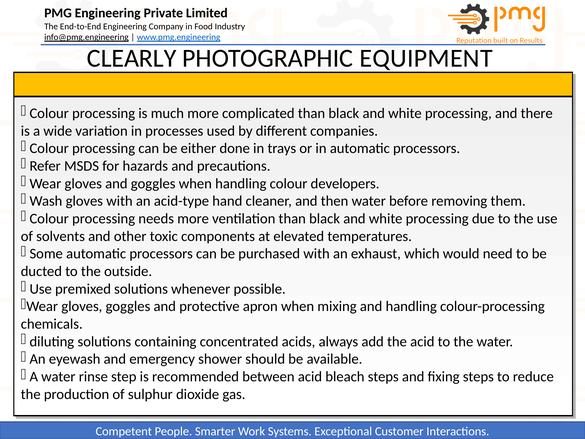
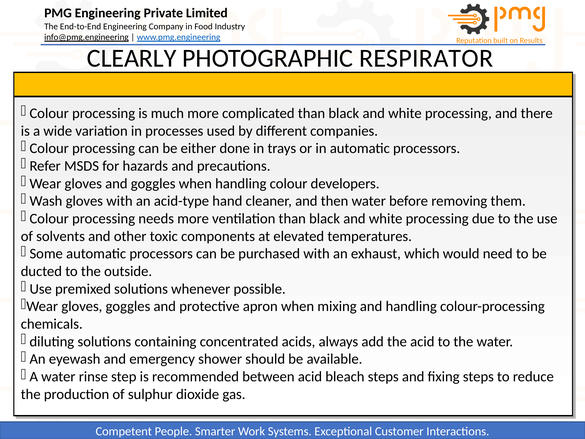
EQUIPMENT: EQUIPMENT -> RESPIRATOR (426, 58)
